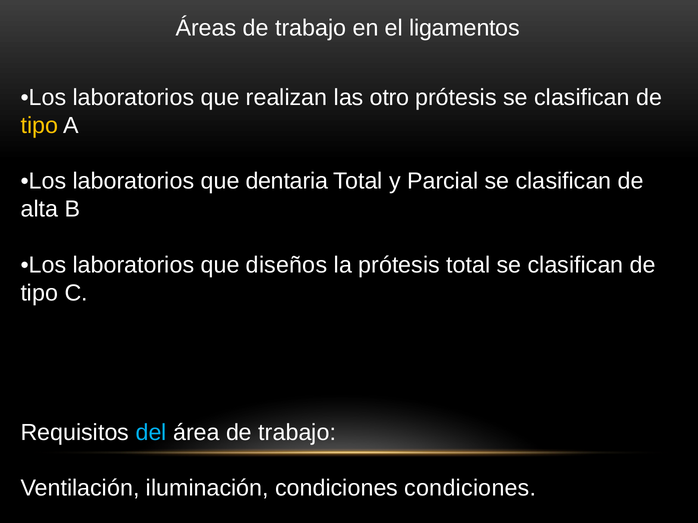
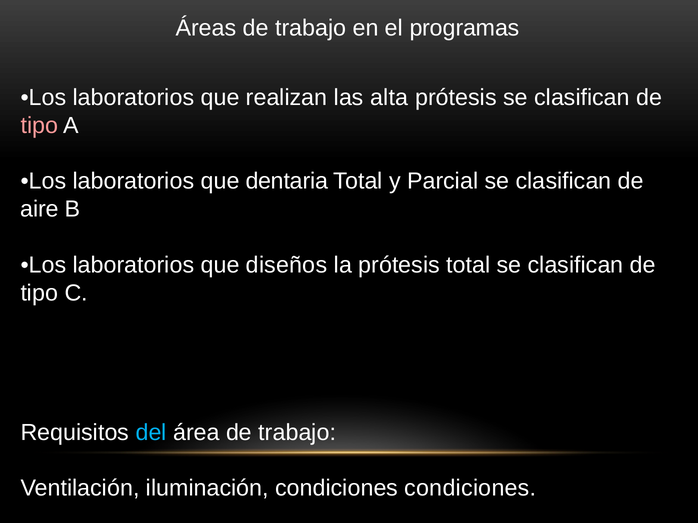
ligamentos: ligamentos -> programas (465, 28)
otro: otro -> alta (389, 98)
tipo colour: yellow -> pink (39, 126)
alta: alta -> aire (39, 209)
